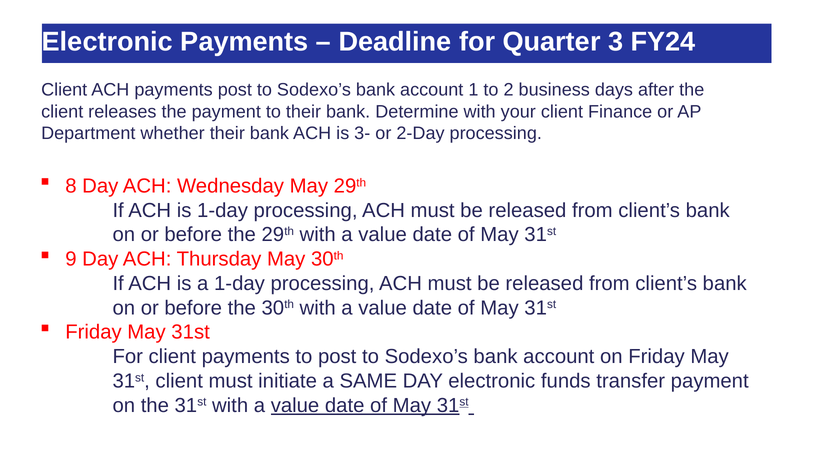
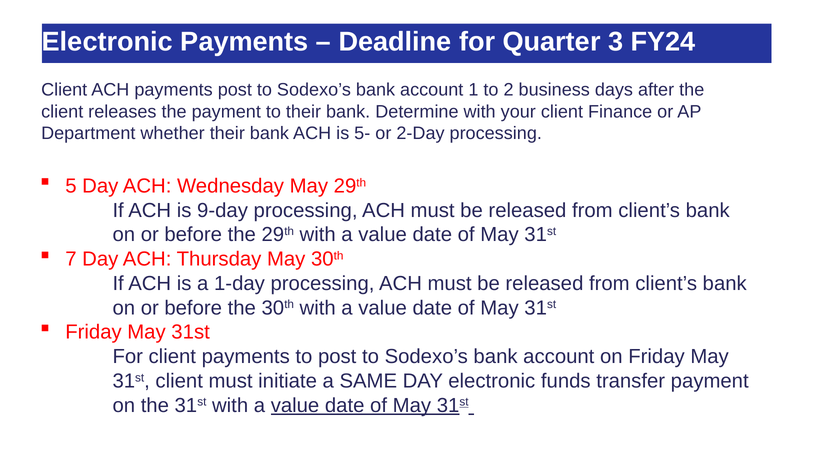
3-: 3- -> 5- (362, 134)
8: 8 -> 5 (71, 186)
is 1-day: 1-day -> 9-day (223, 211)
9: 9 -> 7 (71, 259)
